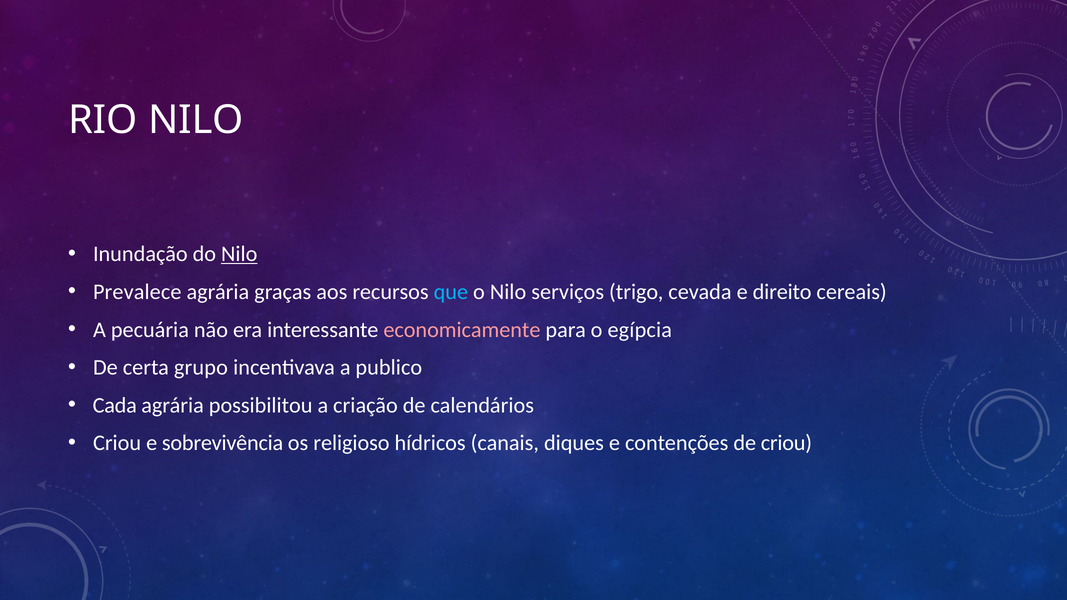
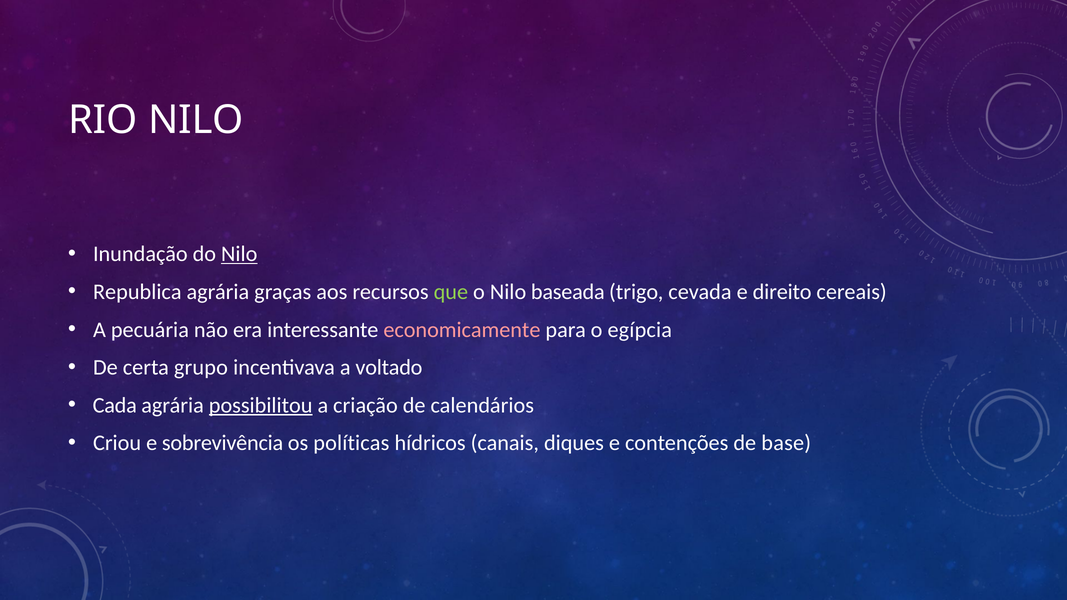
Prevalece: Prevalece -> Republica (137, 292)
que colour: light blue -> light green (451, 292)
serviços: serviços -> baseada (568, 292)
publico: publico -> voltado (389, 368)
possibilitou underline: none -> present (261, 405)
religioso: religioso -> políticas (351, 443)
de criou: criou -> base (786, 443)
